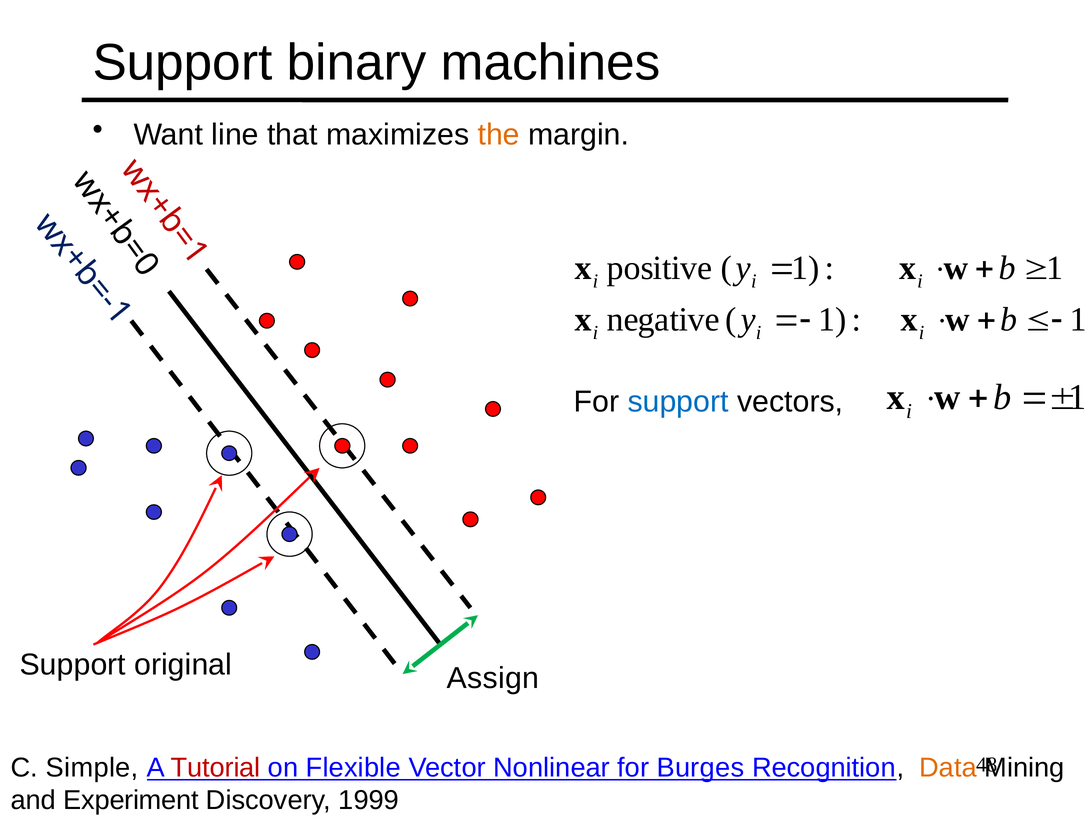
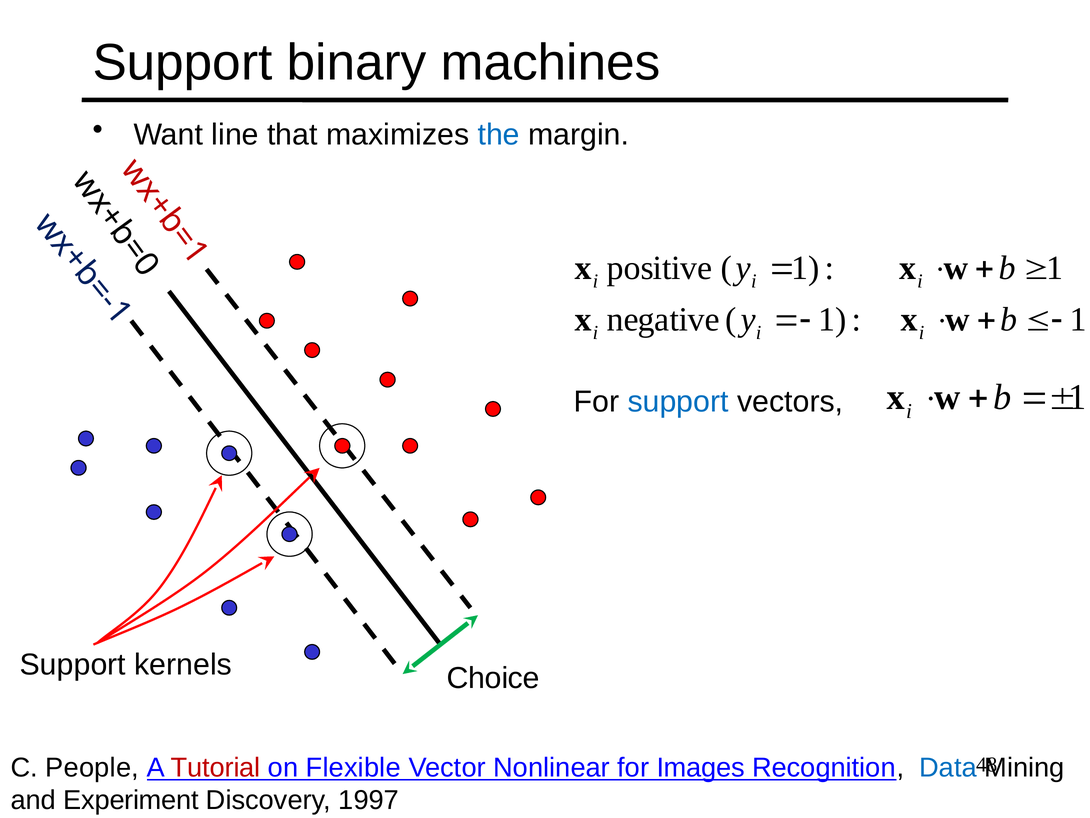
the colour: orange -> blue (499, 135)
original: original -> kernels (183, 665)
Assign: Assign -> Choice (493, 678)
Simple: Simple -> People (92, 767)
Burges: Burges -> Images (701, 767)
Data colour: orange -> blue (948, 767)
1999: 1999 -> 1997 (369, 800)
